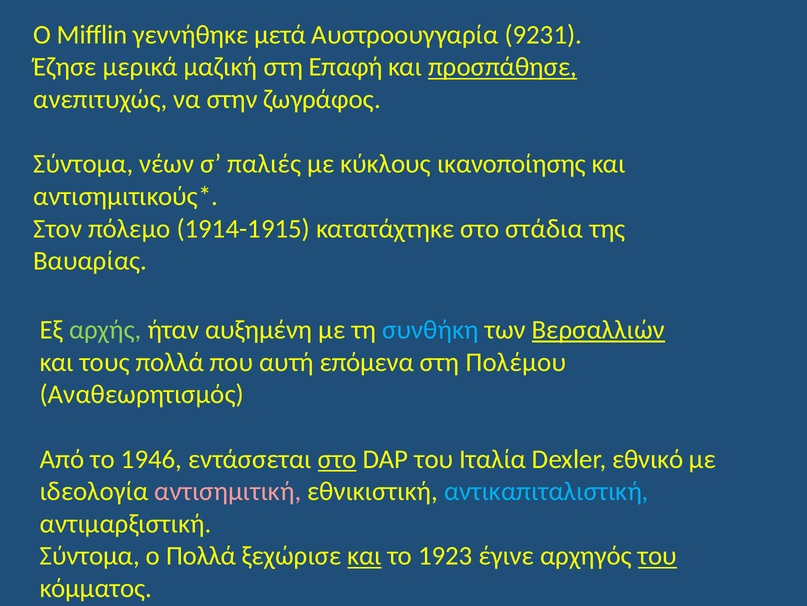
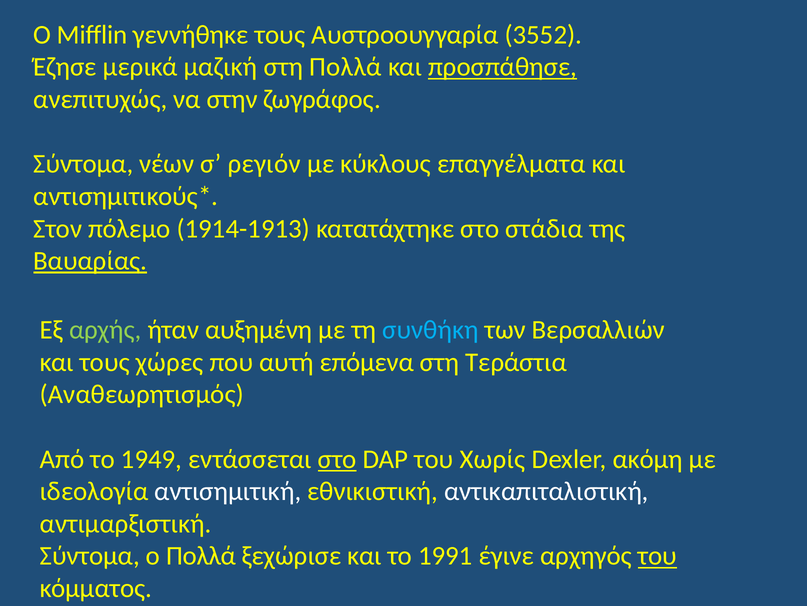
γεννήθηκε μετά: μετά -> τους (280, 35)
9231: 9231 -> 3552 (543, 35)
στη Επαφή: Επαφή -> Πολλά (345, 67)
παλιές: παλιές -> ρεγιόν (264, 164)
ικανοποίησης: ικανοποίησης -> επαγγέλματα (511, 164)
1914-1915: 1914-1915 -> 1914-1913 (243, 228)
Βαυαρίας underline: none -> present (90, 261)
Βερσαλλιών underline: present -> none (598, 329)
τους πολλά: πολλά -> χώρες (170, 362)
Πολέμου: Πολέμου -> Τεράστια (516, 362)
1946: 1946 -> 1949 (151, 459)
Ιταλία: Ιταλία -> Χωρίς (493, 459)
εθνικό: εθνικό -> ακόμη (648, 459)
αντισημιτική colour: pink -> white (228, 491)
αντικαπιταλιστική colour: light blue -> white (546, 491)
και underline: present -> none (365, 555)
1923: 1923 -> 1991 (445, 555)
